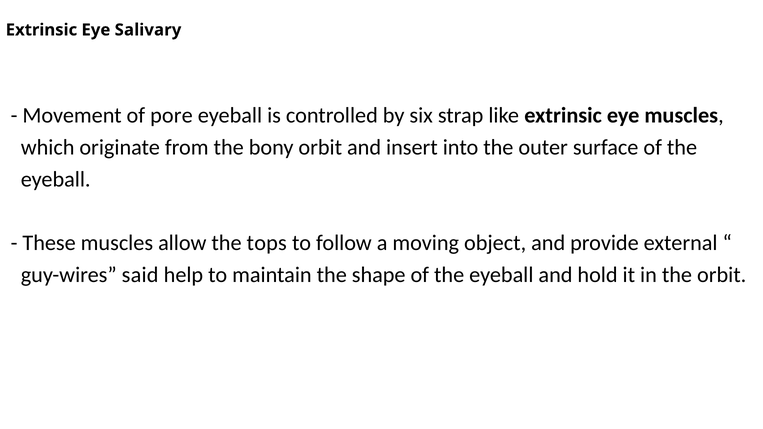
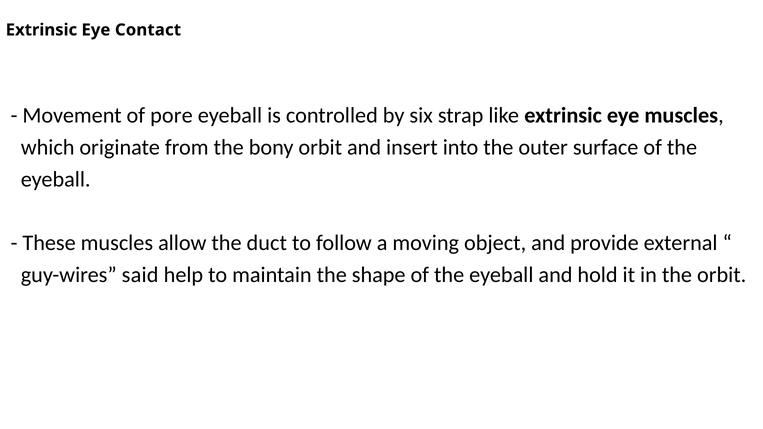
Salivary: Salivary -> Contact (148, 30)
tops: tops -> duct (267, 243)
